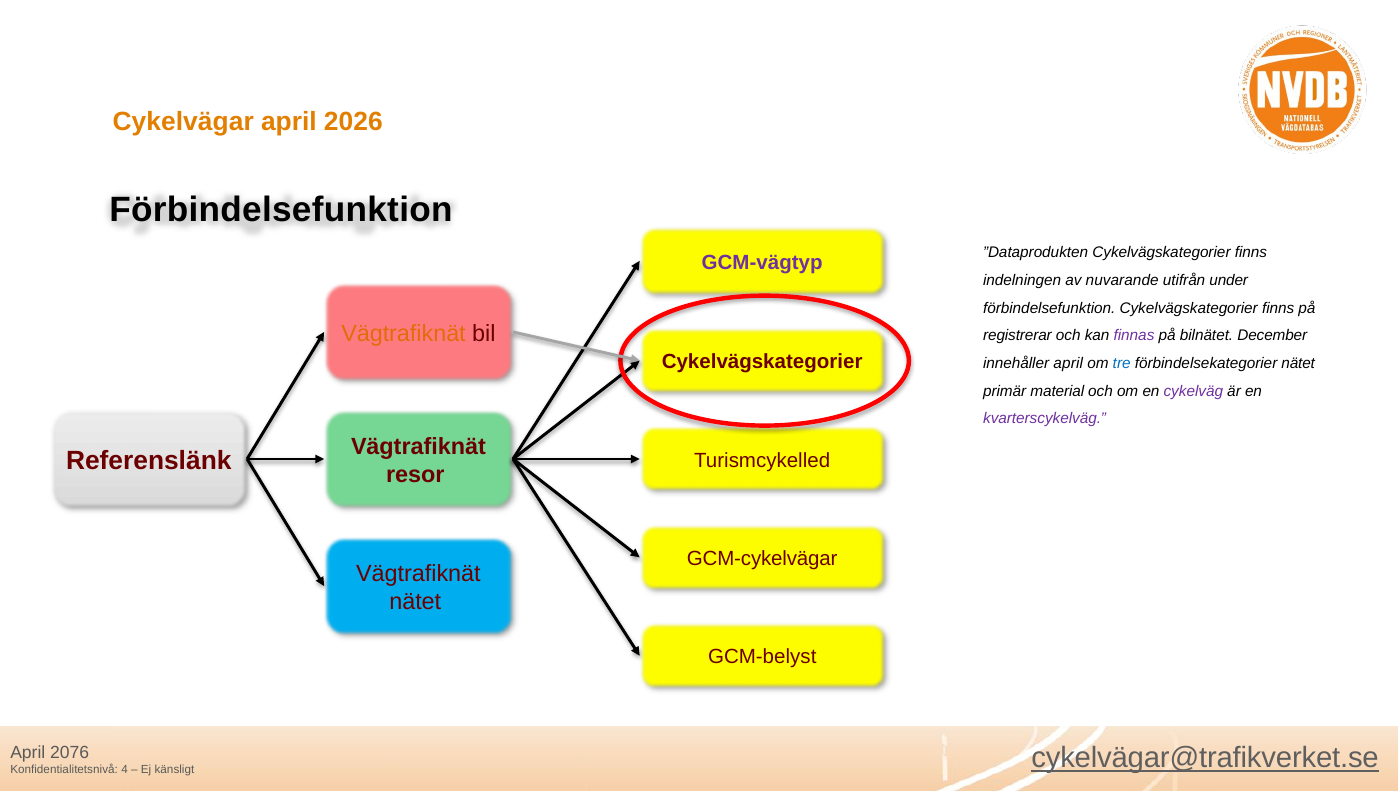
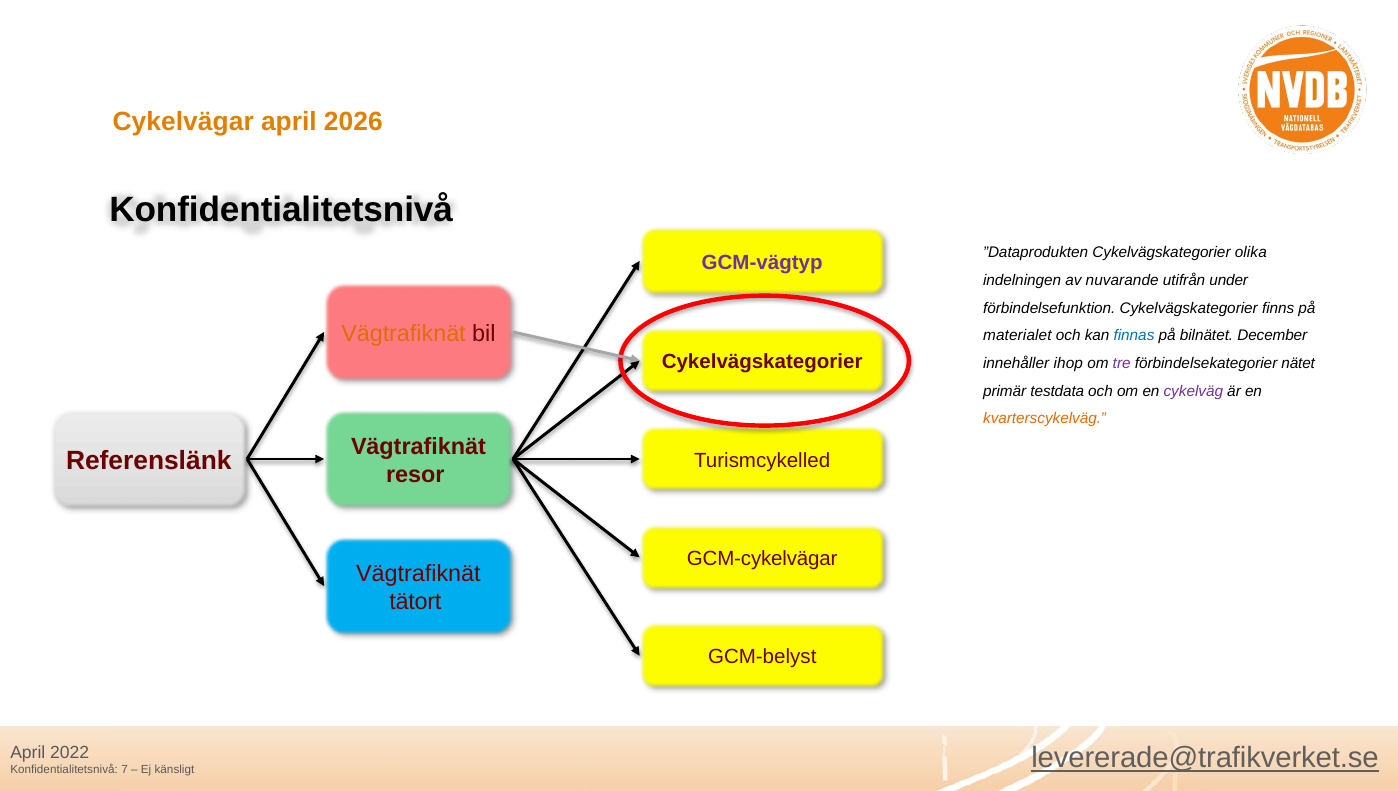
Förbindelsefunktion: Förbindelsefunktion -> Konfidentialitetsnivå (281, 210)
”Dataprodukten Cykelvägskategorier finns: finns -> olika (1251, 253)
registrerar: registrerar -> materialet (1017, 336)
finnas colour: purple -> blue (1134, 336)
innehåller april: april -> ihop (1068, 363)
tre colour: blue -> purple (1122, 363)
material: material -> testdata (1057, 391)
kvarterscykelväg colour: purple -> orange (1045, 419)
nätet: nätet -> tätort (415, 601)
cykelvägar@trafikverket.se: cykelvägar@trafikverket.se -> levererade@trafikverket.se (1205, 757)
2076: 2076 -> 2022 (70, 752)
4: 4 -> 7 (125, 770)
